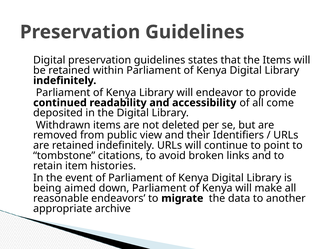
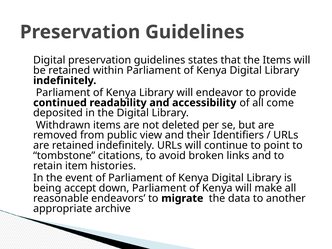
aimed: aimed -> accept (80, 188)
